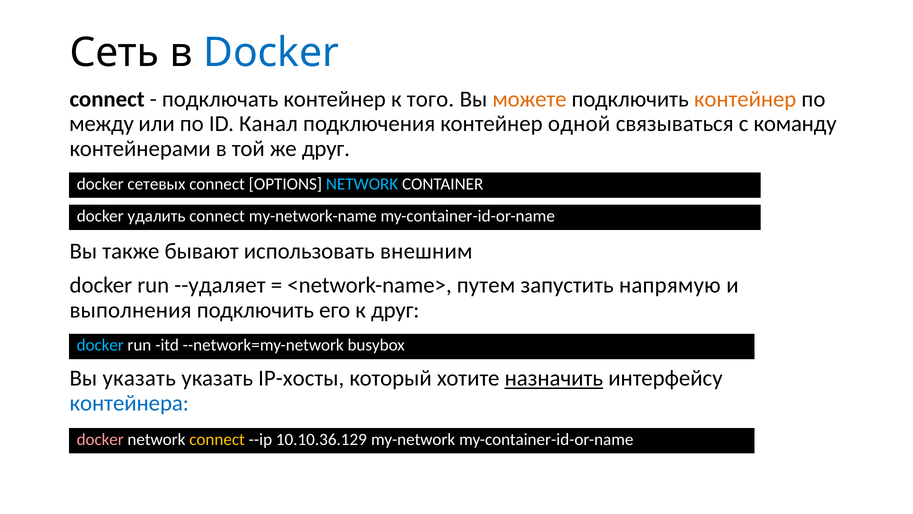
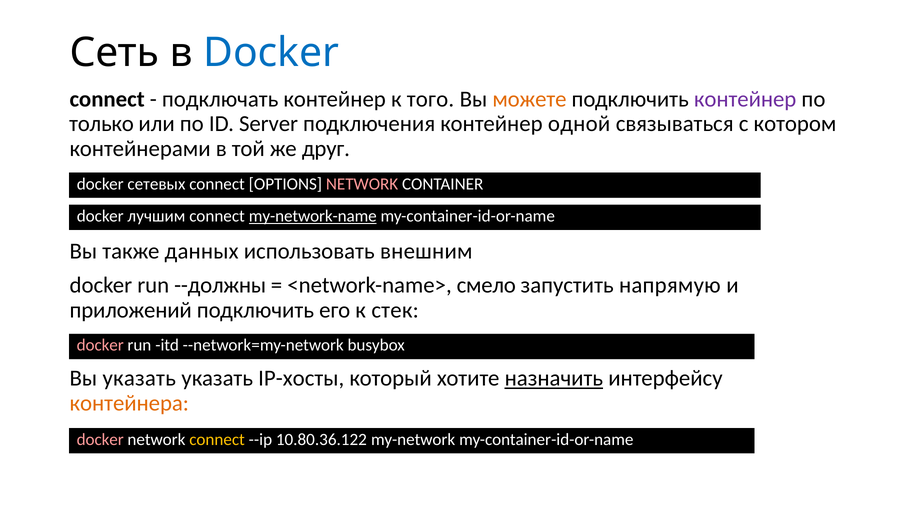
контейнер colour: orange -> purple (745, 99)
между: между -> только (102, 124)
Канал: Канал -> Server (269, 124)
команду: команду -> котором (795, 124)
NETWORK colour: light blue -> pink (362, 184)
удалить: удалить -> лучшим (156, 216)
my-network-name underline: none -> present (313, 216)
бывают: бывают -> данных (202, 251)
--удаляет: --удаляет -> --должны (220, 285)
путем: путем -> смело (486, 285)
выполнения: выполнения -> приложений (131, 310)
к друг: друг -> стек (395, 310)
docker colour: light blue -> pink (100, 345)
контейнера colour: blue -> orange (129, 403)
10.10.36.129: 10.10.36.129 -> 10.80.36.122 (321, 439)
